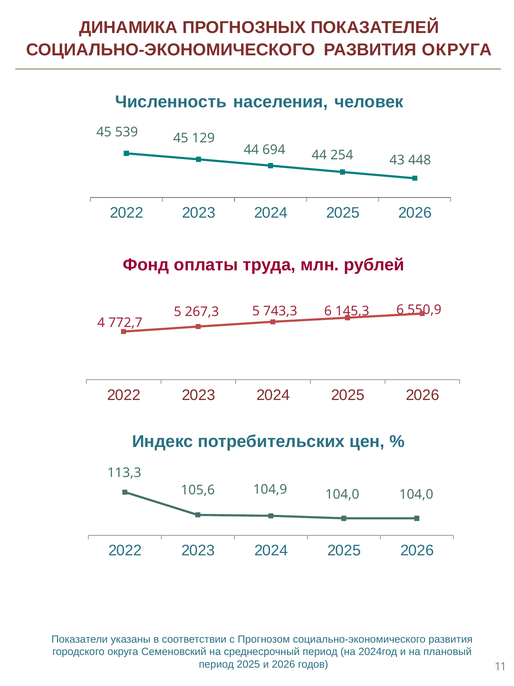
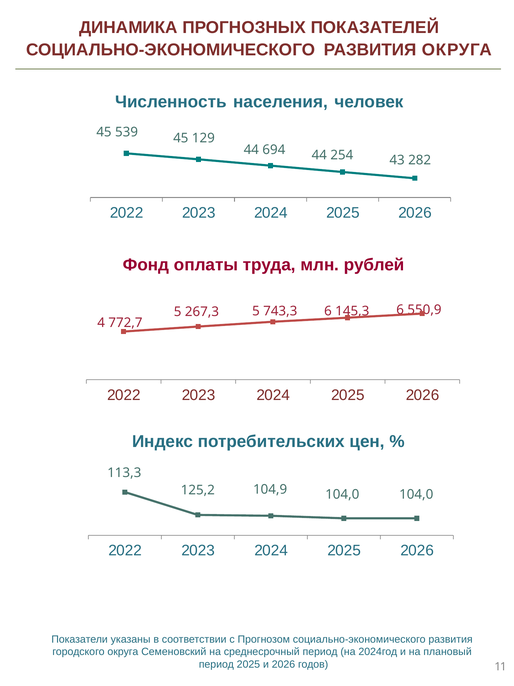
448: 448 -> 282 (420, 160)
105,6: 105,6 -> 125,2 (198, 490)
